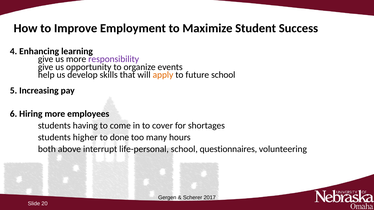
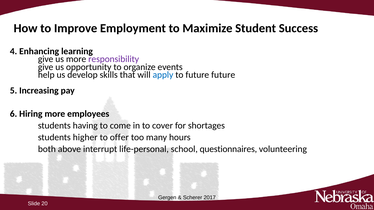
apply colour: orange -> blue (163, 75)
future school: school -> future (223, 75)
done: done -> offer (119, 138)
